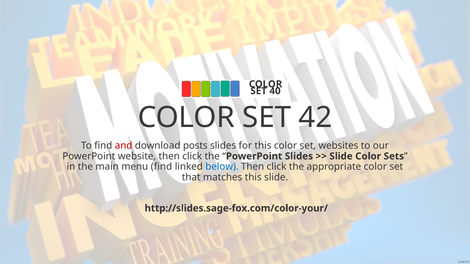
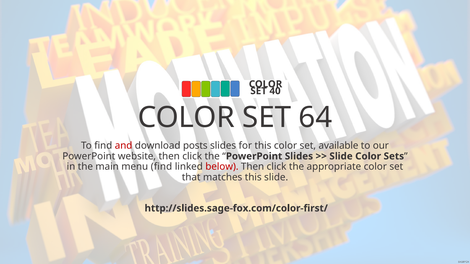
42: 42 -> 64 (315, 117)
websites: websites -> available (338, 146)
below colour: blue -> red (222, 167)
http://slides.sage-fox.com/color-your/: http://slides.sage-fox.com/color-your/ -> http://slides.sage-fox.com/color-first/ (236, 209)
